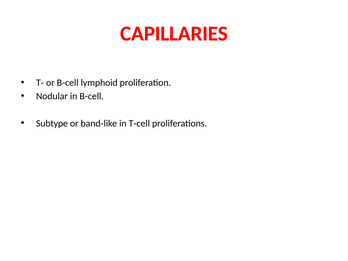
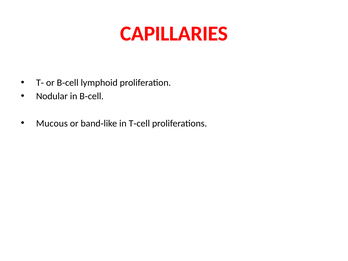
Subtype: Subtype -> Mucous (52, 123)
